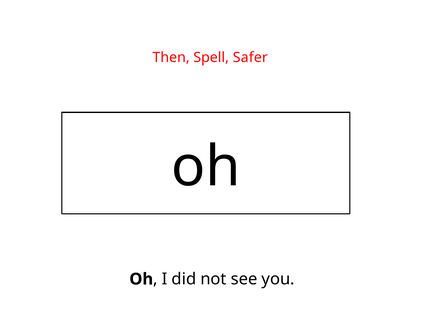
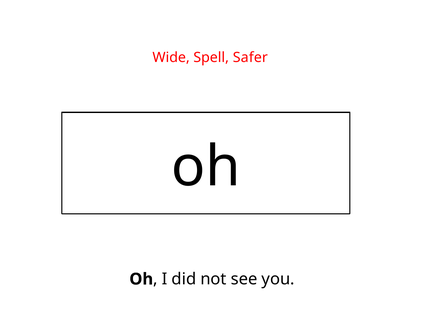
Then: Then -> Wide (171, 58)
